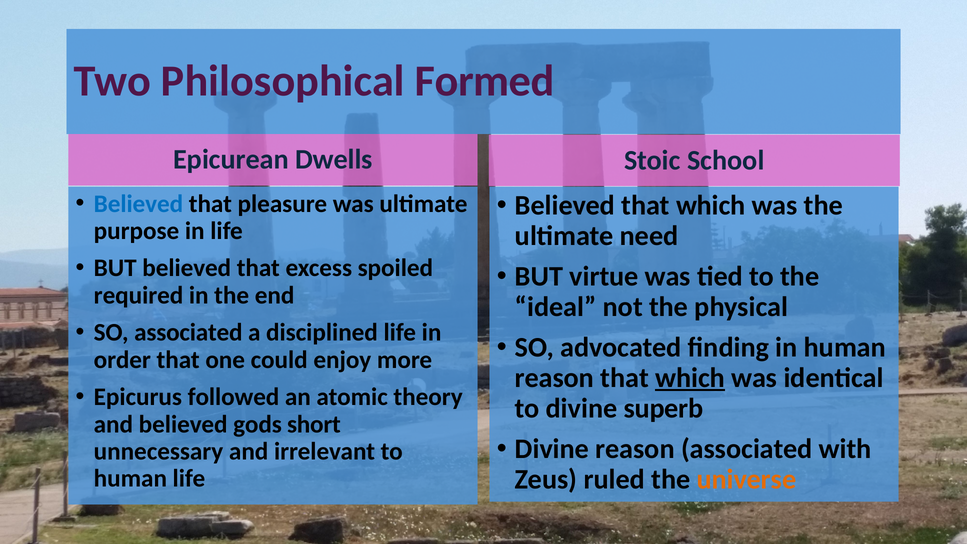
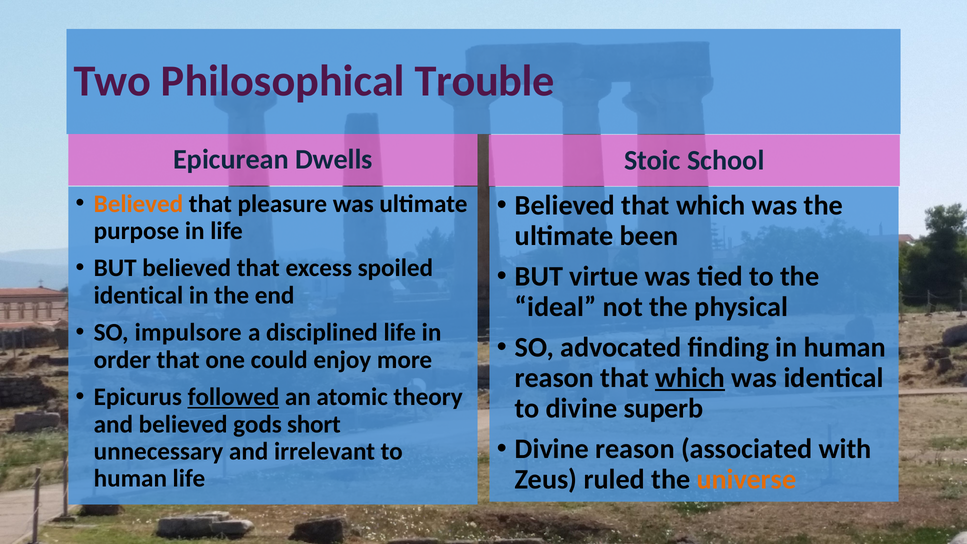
Formed: Formed -> Trouble (485, 81)
Believed colour: blue -> orange (138, 204)
need: need -> been (649, 236)
required: required -> identical (138, 295)
SO associated: associated -> impulsore (188, 333)
followed underline: none -> present (234, 397)
